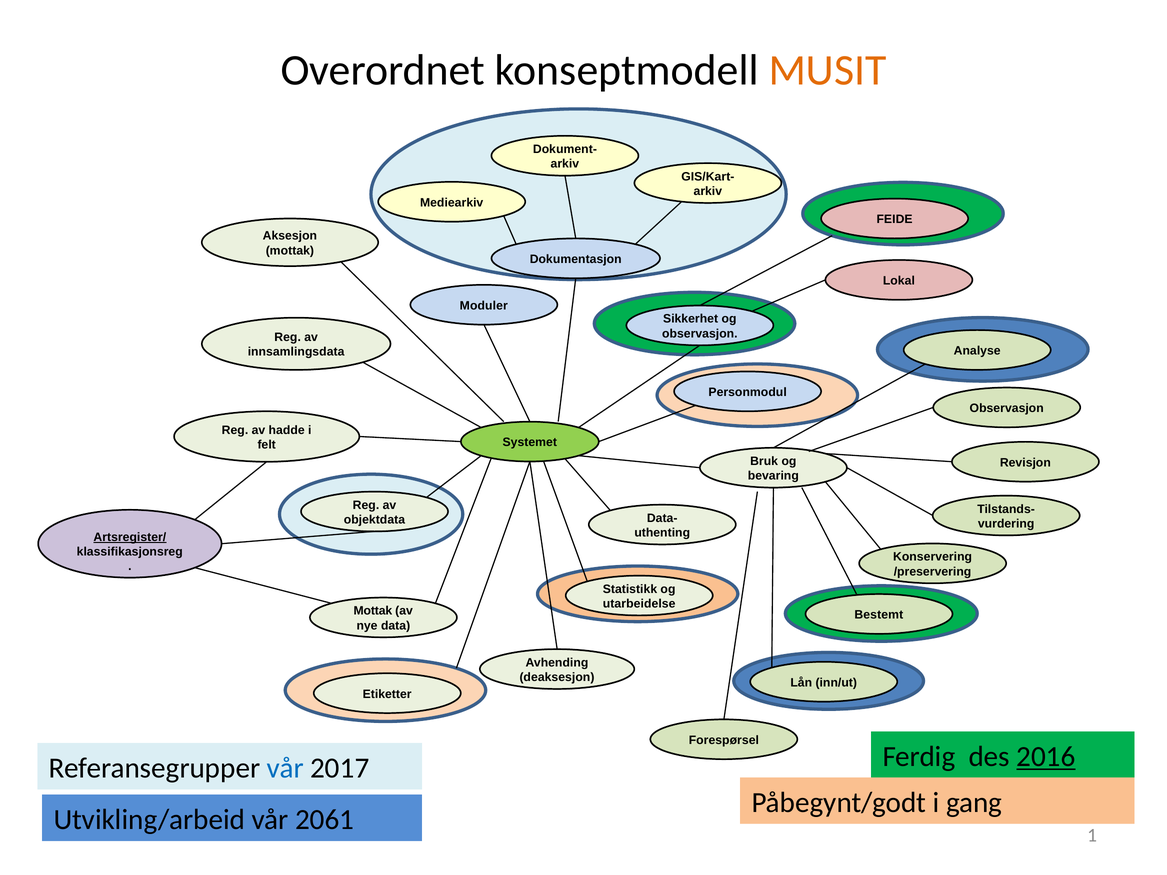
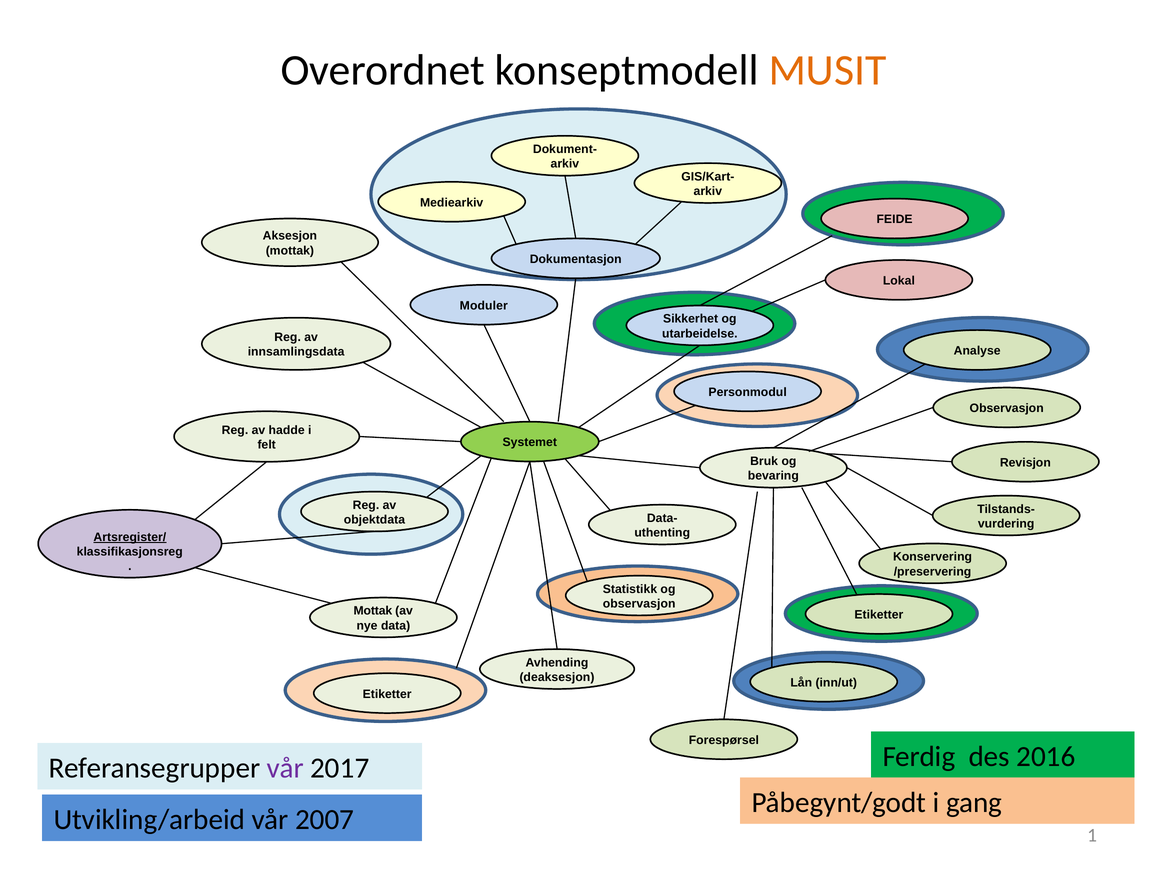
observasjon: observasjon -> utarbeidelse (700, 334)
utarbeidelse: utarbeidelse -> observasjon (639, 604)
Bestemt: Bestemt -> Etiketter (879, 615)
vår colour: blue -> purple (285, 768)
2016 underline: present -> none (1046, 757)
2061: 2061 -> 2007 (325, 820)
